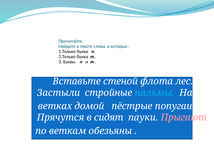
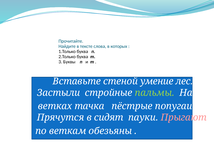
флота: флота -> умение (157, 81)
пальмы colour: light blue -> light green (155, 92)
домой: домой -> тачка (89, 106)
